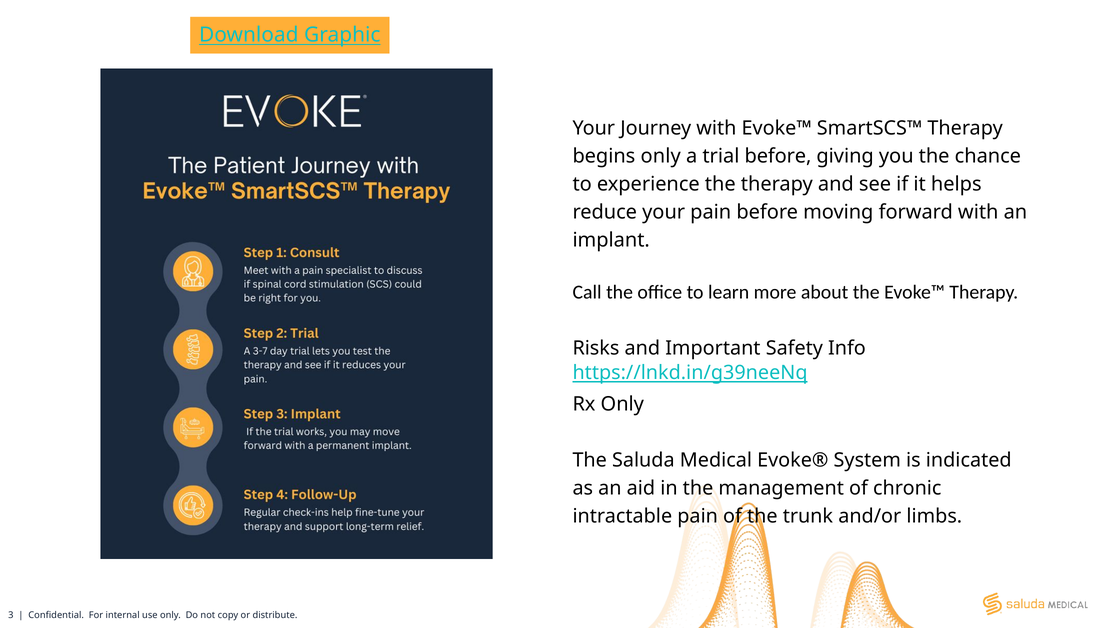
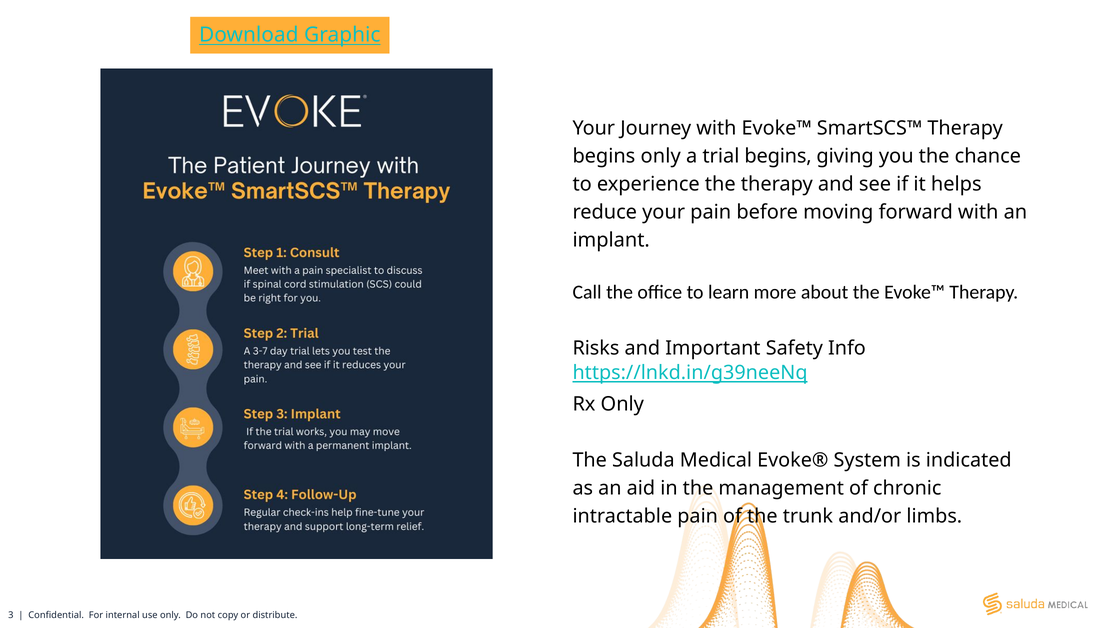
trial before: before -> begins (778, 156)
